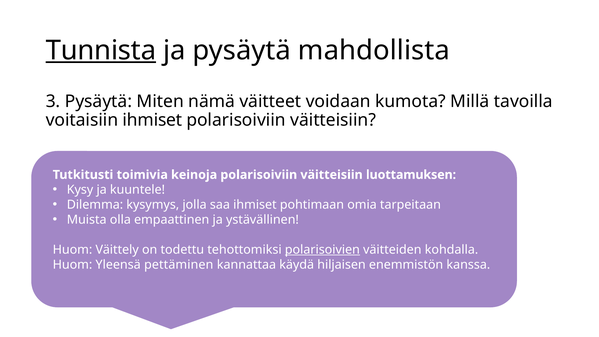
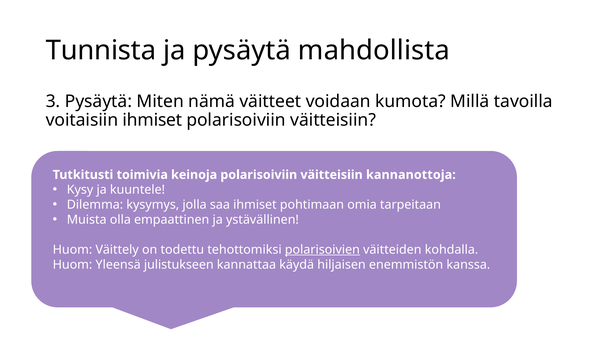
Tunnista underline: present -> none (101, 50)
luottamuksen: luottamuksen -> kannanottoja (411, 175)
pettäminen: pettäminen -> julistukseen (179, 265)
